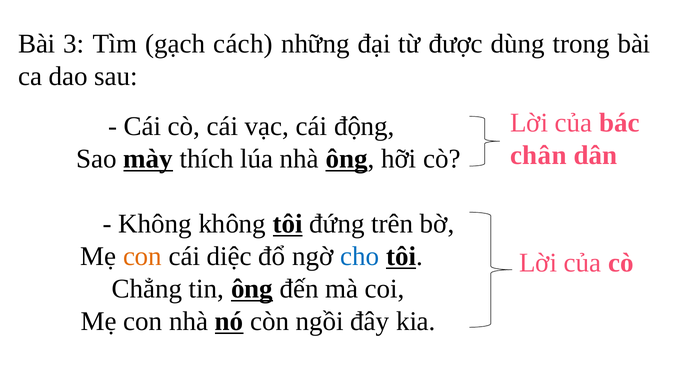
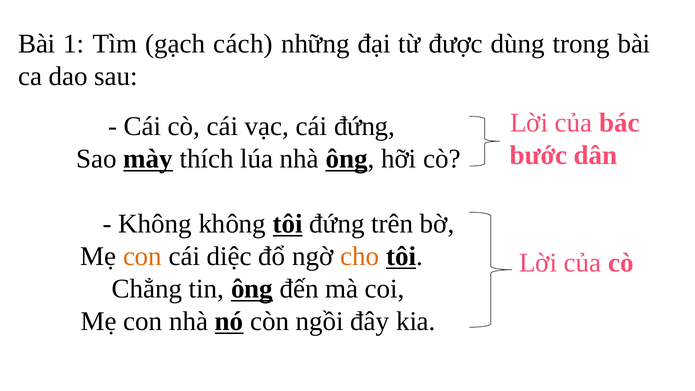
3: 3 -> 1 (74, 44)
cái động: động -> đứng (364, 126)
chân: chân -> bước (539, 155)
cho colour: blue -> orange (360, 256)
